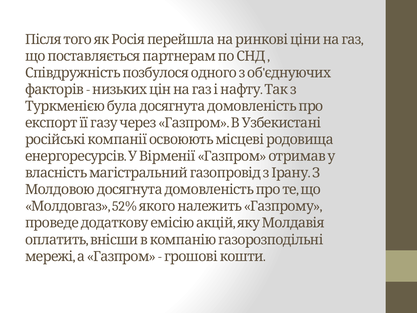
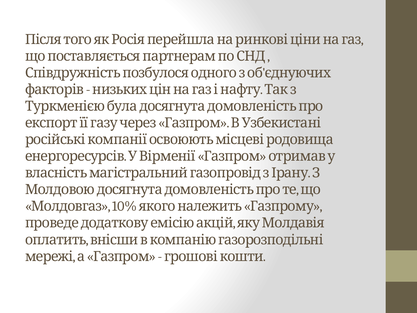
52%: 52% -> 10% (124, 206)
